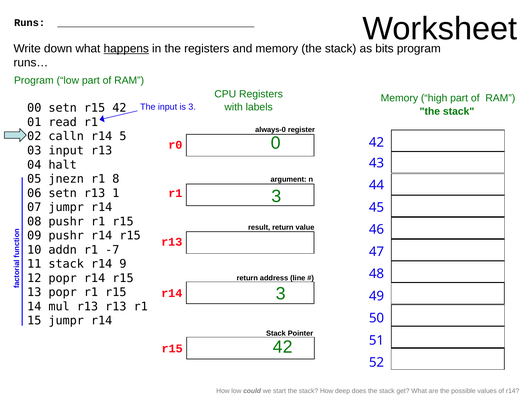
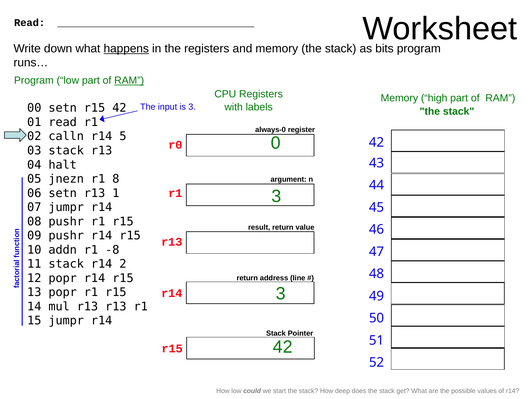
Runs: Runs -> Read (30, 23)
RAM underline: none -> present (129, 80)
03 input: input -> stack (66, 151)
-7: -7 -> -8 (112, 250)
9: 9 -> 2 (123, 264)
